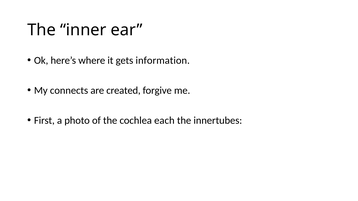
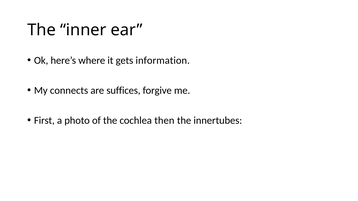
created: created -> suffices (123, 91)
each: each -> then (164, 121)
